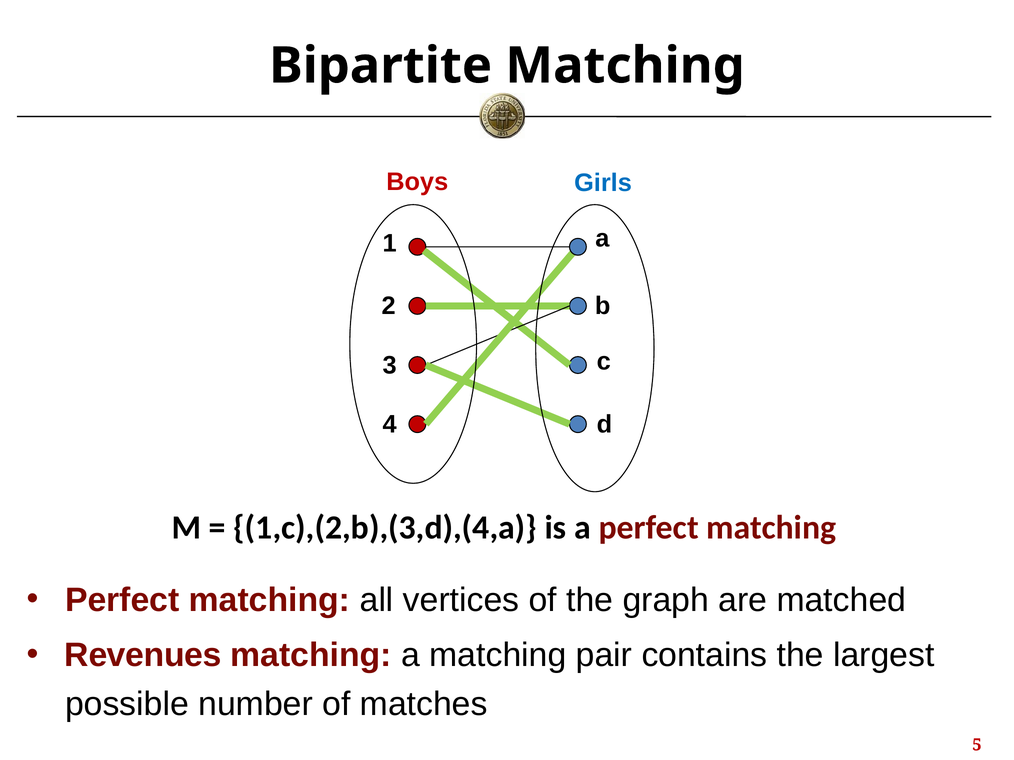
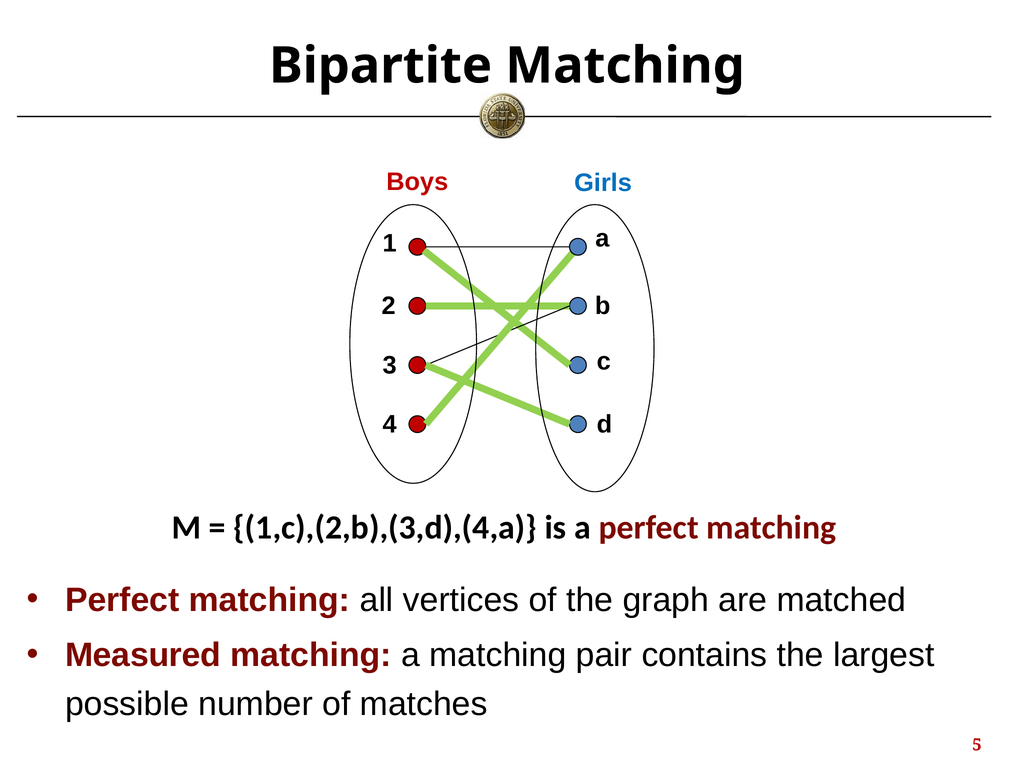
Revenues: Revenues -> Measured (143, 656)
